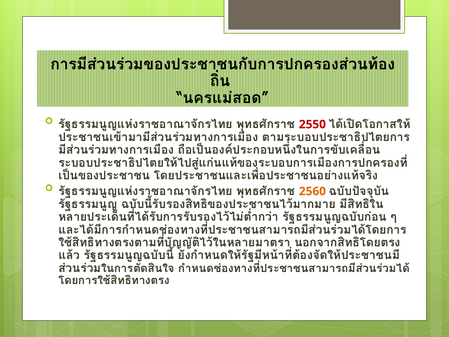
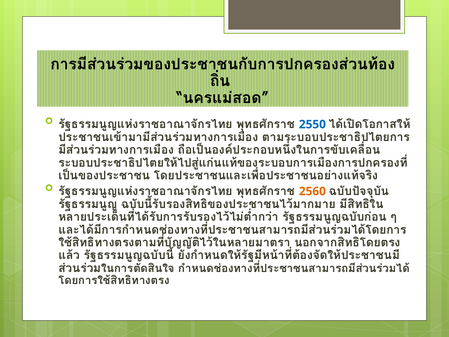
2550 colour: red -> blue (312, 124)
